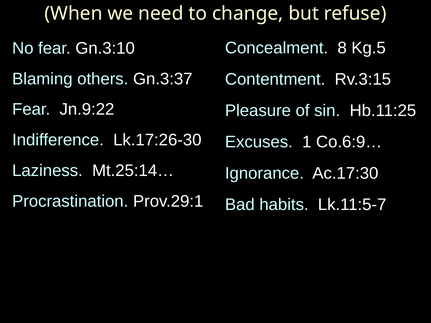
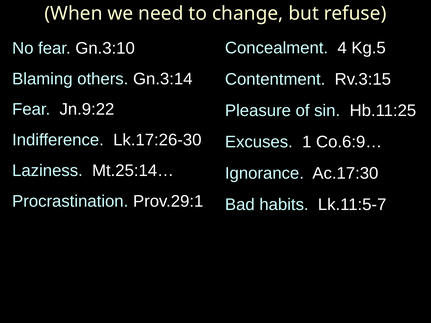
8: 8 -> 4 (342, 48)
Gn.3:37: Gn.3:37 -> Gn.3:14 (163, 79)
